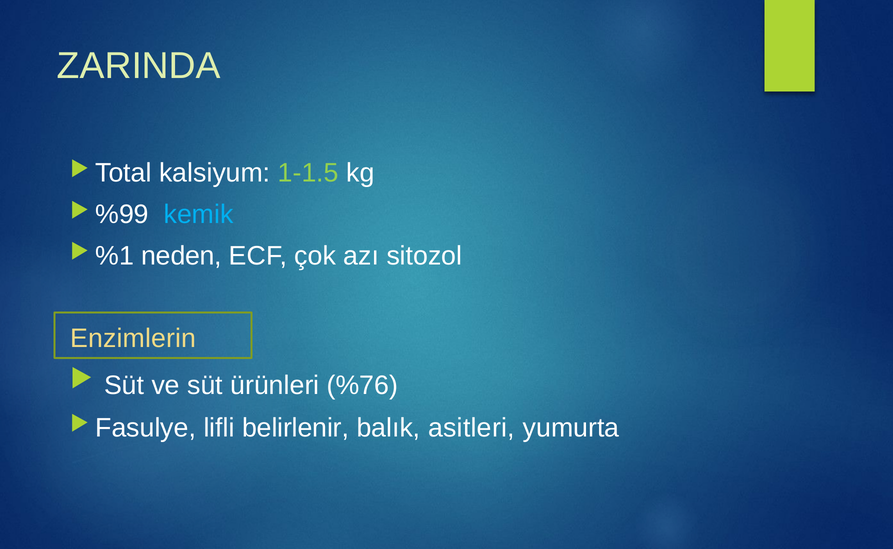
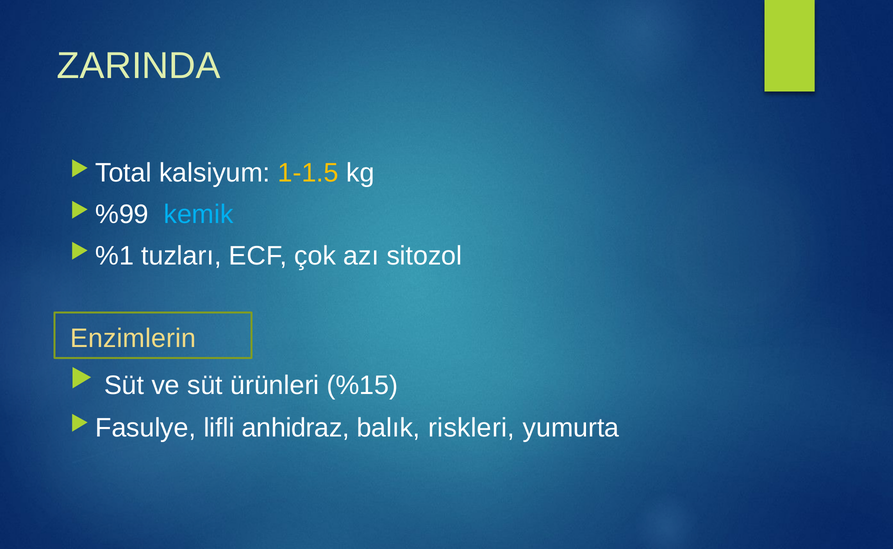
1-1.5 colour: light green -> yellow (308, 173)
neden: neden -> tuzları (181, 256)
%76: %76 -> %15 (362, 385)
belirlenir: belirlenir -> anhidraz (296, 427)
asitleri: asitleri -> riskleri (471, 427)
